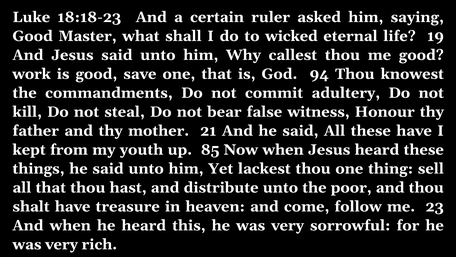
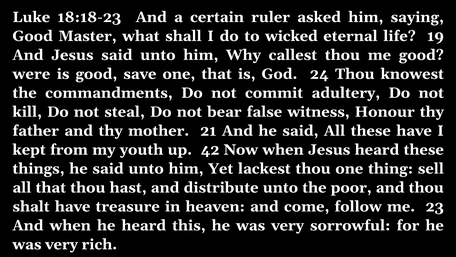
work: work -> were (31, 74)
94: 94 -> 24 (319, 74)
85: 85 -> 42 (210, 149)
